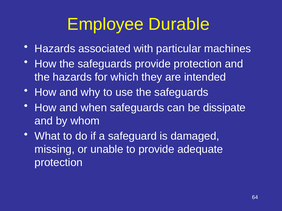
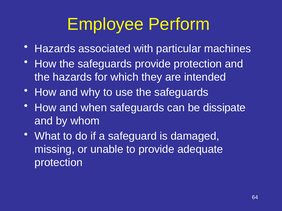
Durable: Durable -> Perform (179, 24)
